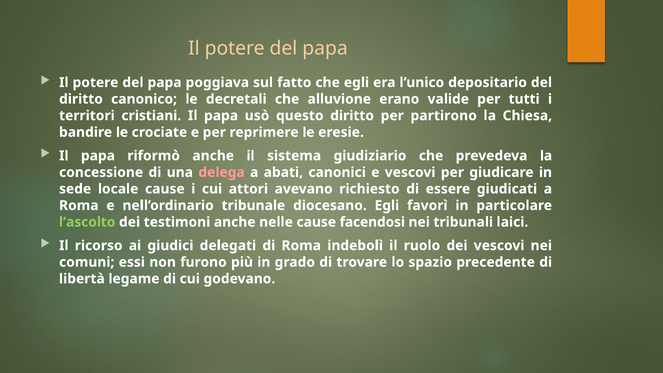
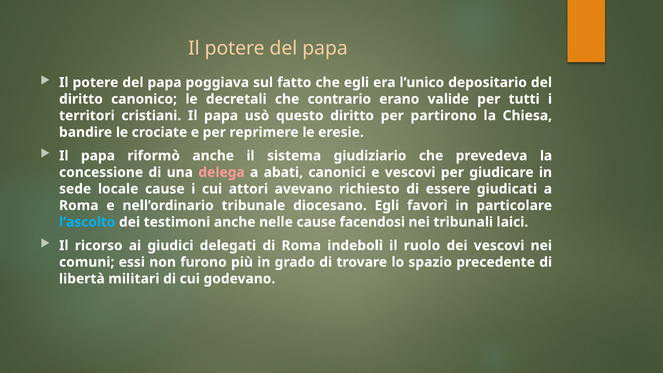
alluvione: alluvione -> contrario (339, 99)
l’ascolto colour: light green -> light blue (87, 222)
legame: legame -> militari (134, 279)
